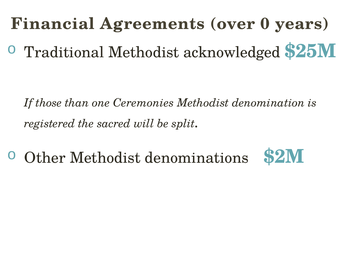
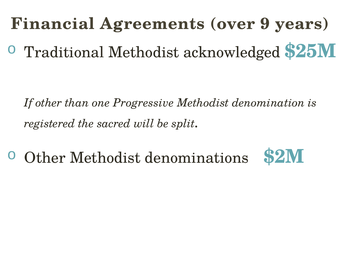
0: 0 -> 9 (265, 24)
If those: those -> other (49, 103)
Ceremonies: Ceremonies -> Progressive (144, 103)
